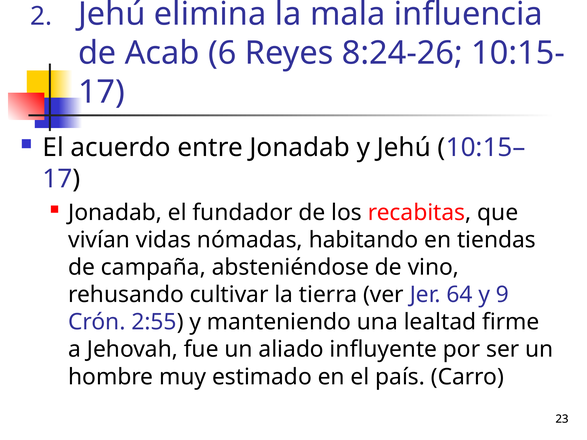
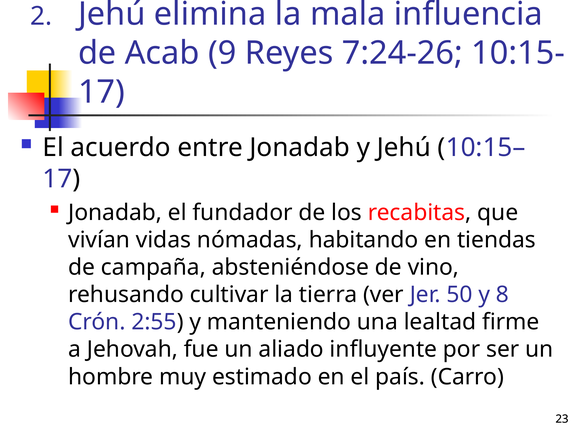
6: 6 -> 9 (222, 53)
8:24-26: 8:24-26 -> 7:24-26 (402, 53)
64: 64 -> 50 (459, 295)
9: 9 -> 8 (502, 295)
